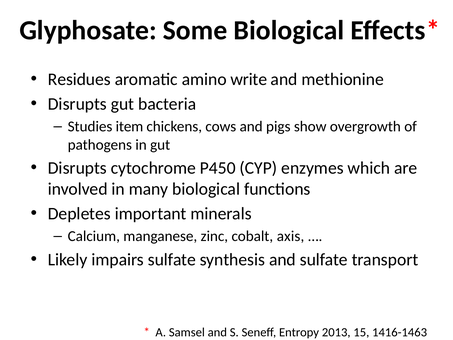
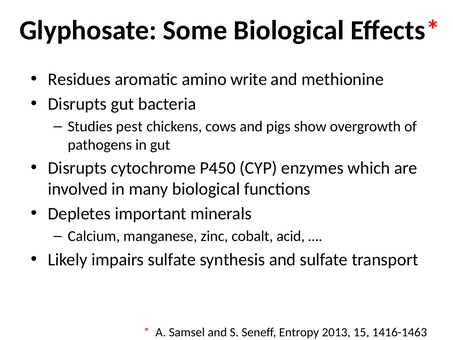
item: item -> pest (129, 126)
axis: axis -> acid (291, 236)
